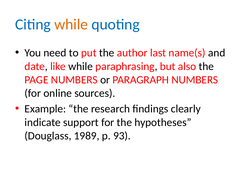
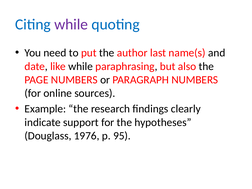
while colour: orange -> purple (71, 24)
1989: 1989 -> 1976 (87, 136)
93: 93 -> 95 (122, 136)
